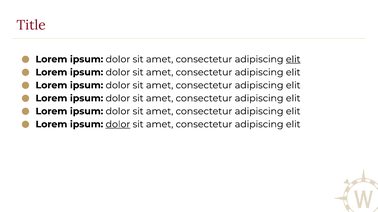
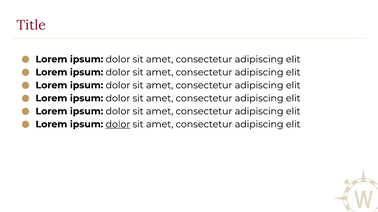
elit underline: present -> none (293, 59)
